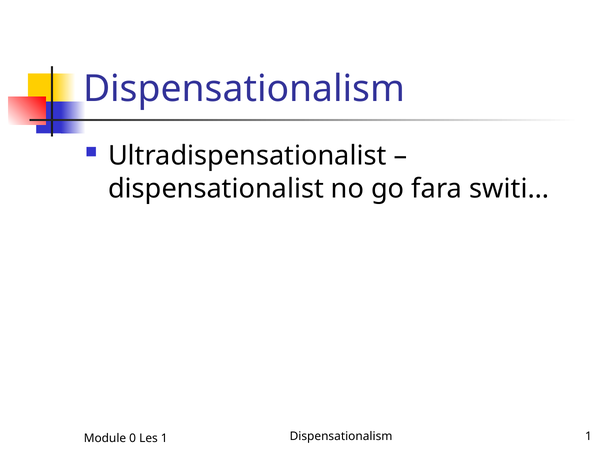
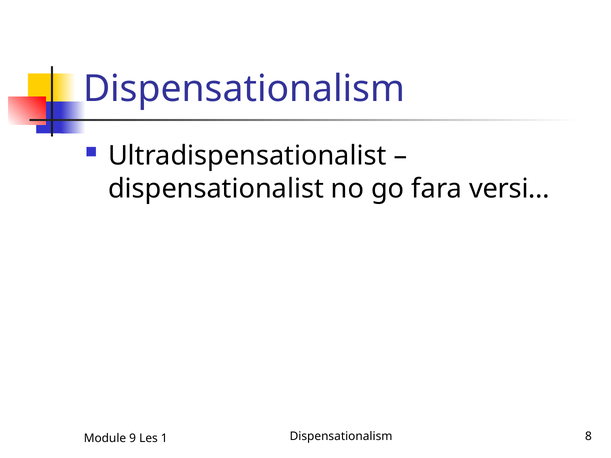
switi…: switi… -> versi… (509, 189)
Dispensationalism 1: 1 -> 8 (588, 436)
0: 0 -> 9 (133, 438)
